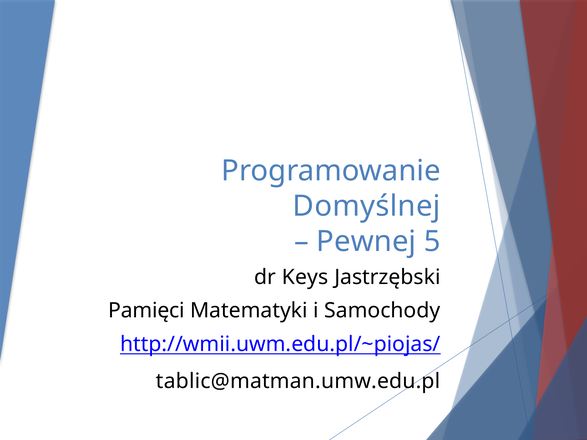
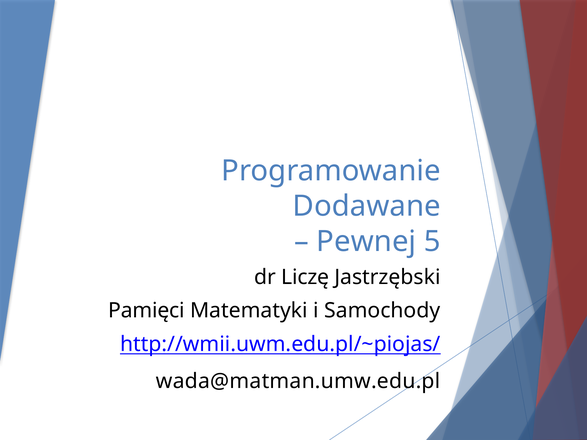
Domyślnej: Domyślnej -> Dodawane (367, 206)
Keys: Keys -> Liczę (305, 277)
tablic@matman.umw.edu.pl: tablic@matman.umw.edu.pl -> wada@matman.umw.edu.pl (298, 381)
